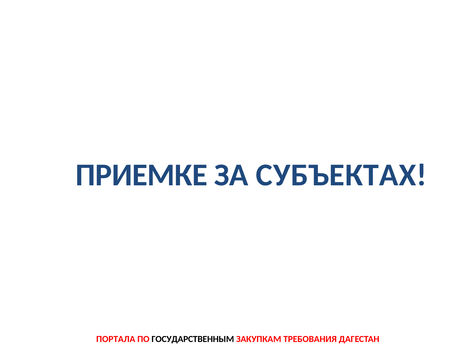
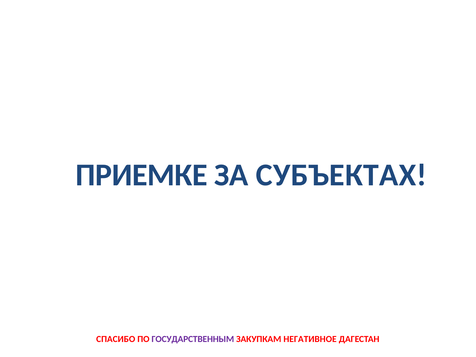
ПОРТАЛА: ПОРТАЛА -> СПАСИБО (116, 339)
ГОСУДАРСТВЕННЫМ colour: black -> purple (193, 339)
ТРЕБОВАНИЯ: ТРЕБОВАНИЯ -> НЕГАТИВНОЕ (310, 339)
